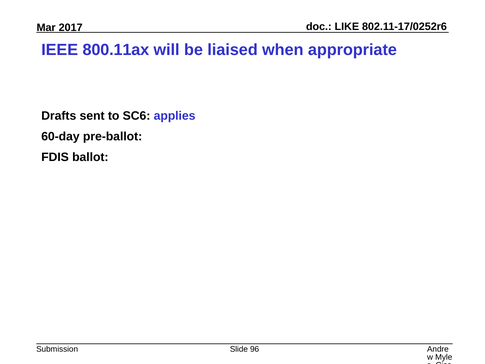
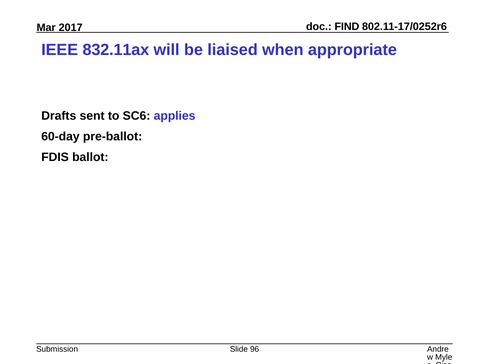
LIKE: LIKE -> FIND (347, 27)
800.11ax: 800.11ax -> 832.11ax (116, 50)
